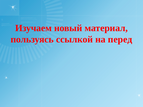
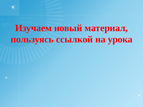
перед: перед -> урока (120, 39)
